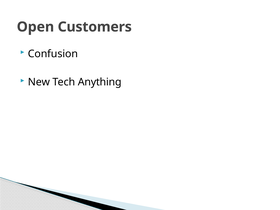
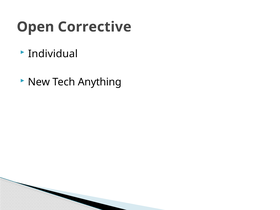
Customers: Customers -> Corrective (95, 27)
Confusion: Confusion -> Individual (53, 54)
